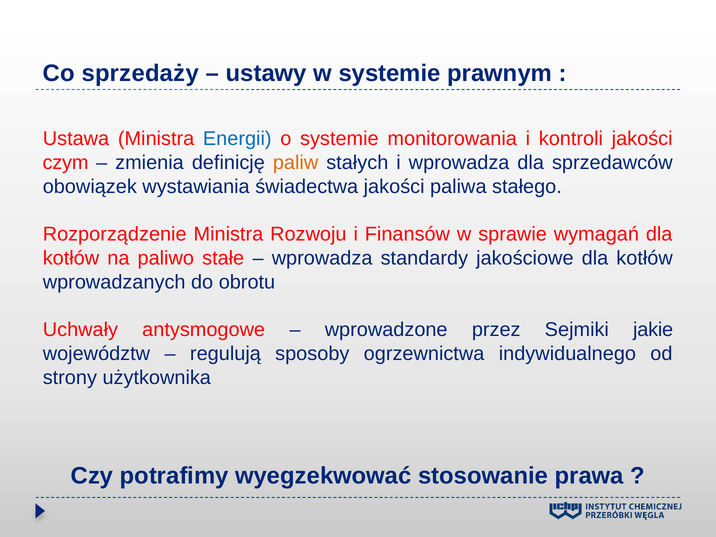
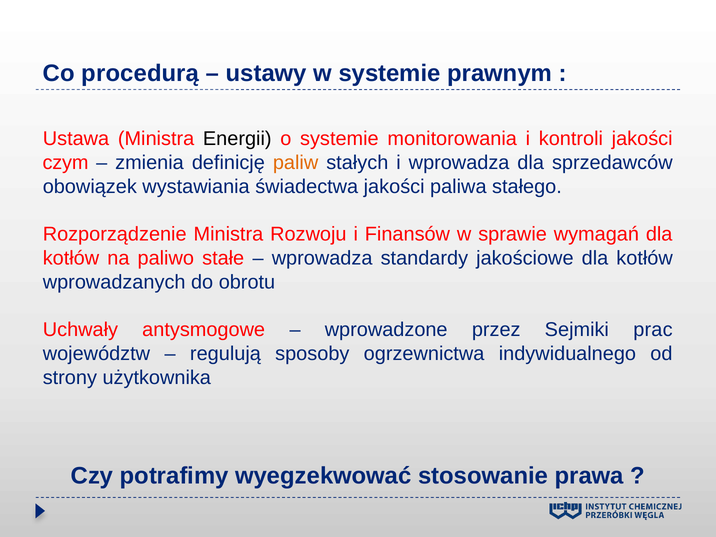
sprzedaży: sprzedaży -> procedurą (140, 73)
Energii colour: blue -> black (237, 139)
jakie: jakie -> prac (653, 330)
